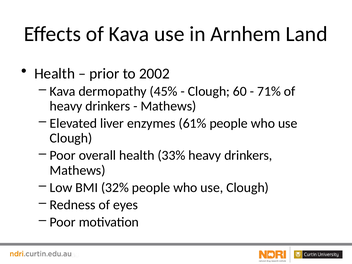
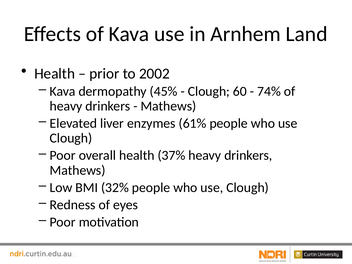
71%: 71% -> 74% (269, 91)
33%: 33% -> 37% (171, 155)
